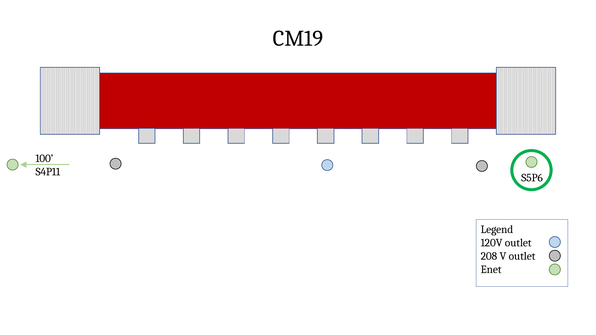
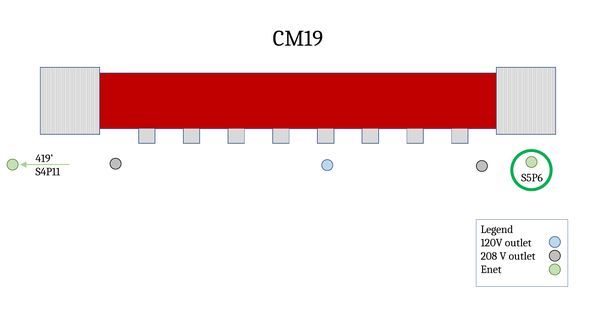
100: 100 -> 419 (44, 159)
